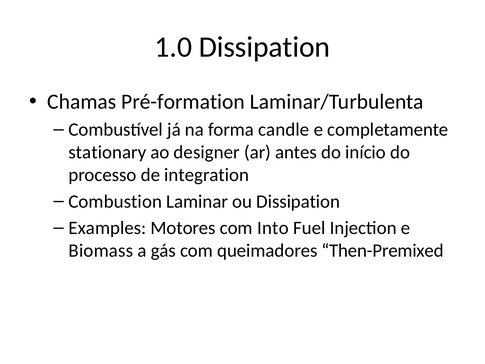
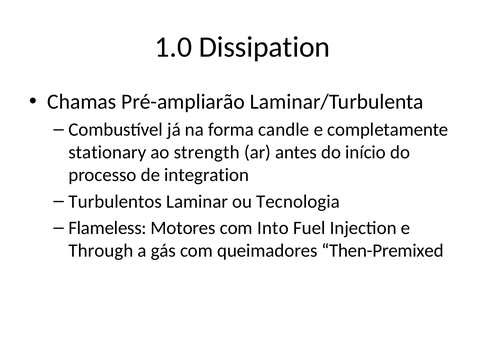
Pré-formation: Pré-formation -> Pré-ampliarão (183, 102)
designer: designer -> strength (207, 152)
Combustion: Combustion -> Turbulentos (115, 201)
ou Dissipation: Dissipation -> Tecnologia (298, 201)
Examples: Examples -> Flameless (107, 228)
Biomass: Biomass -> Through (101, 250)
